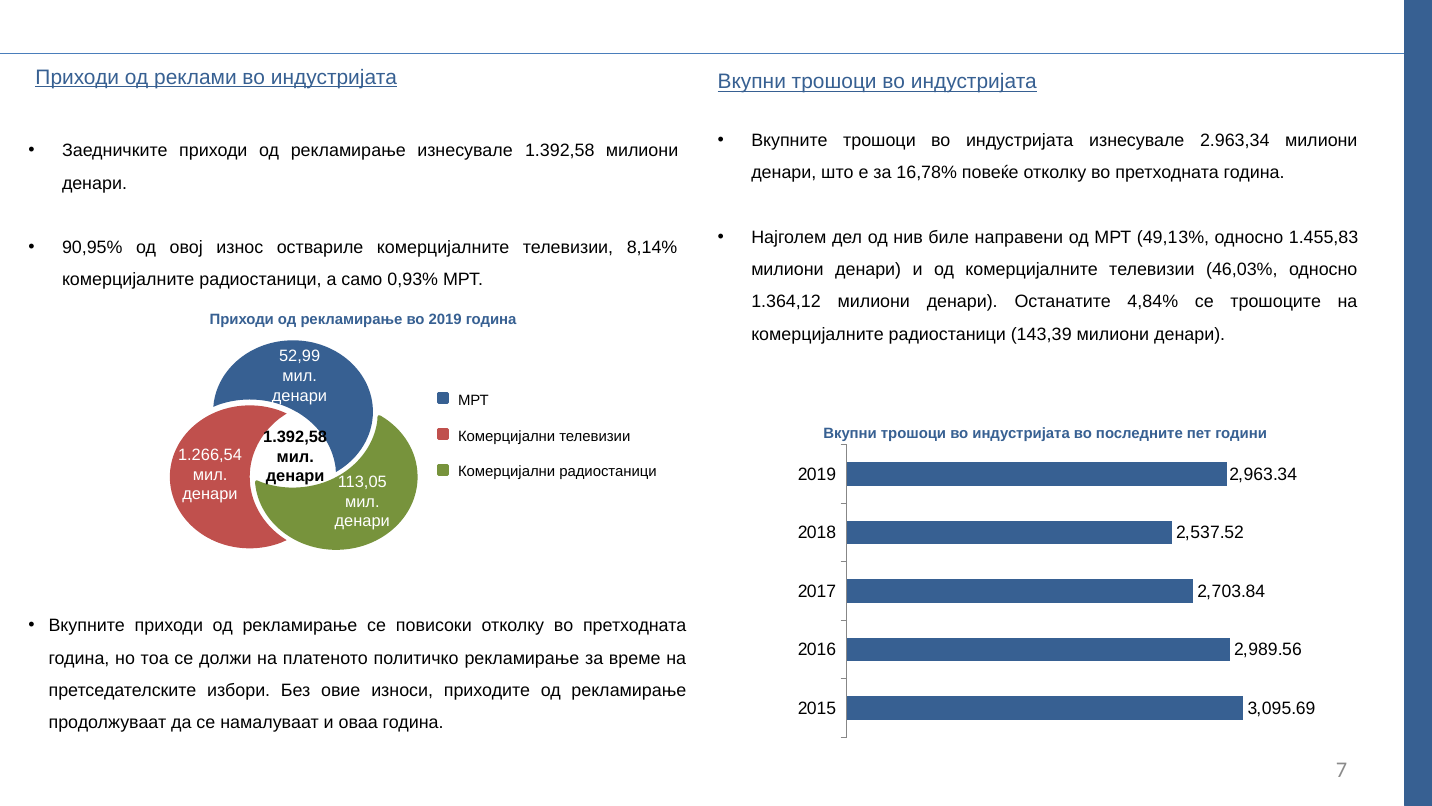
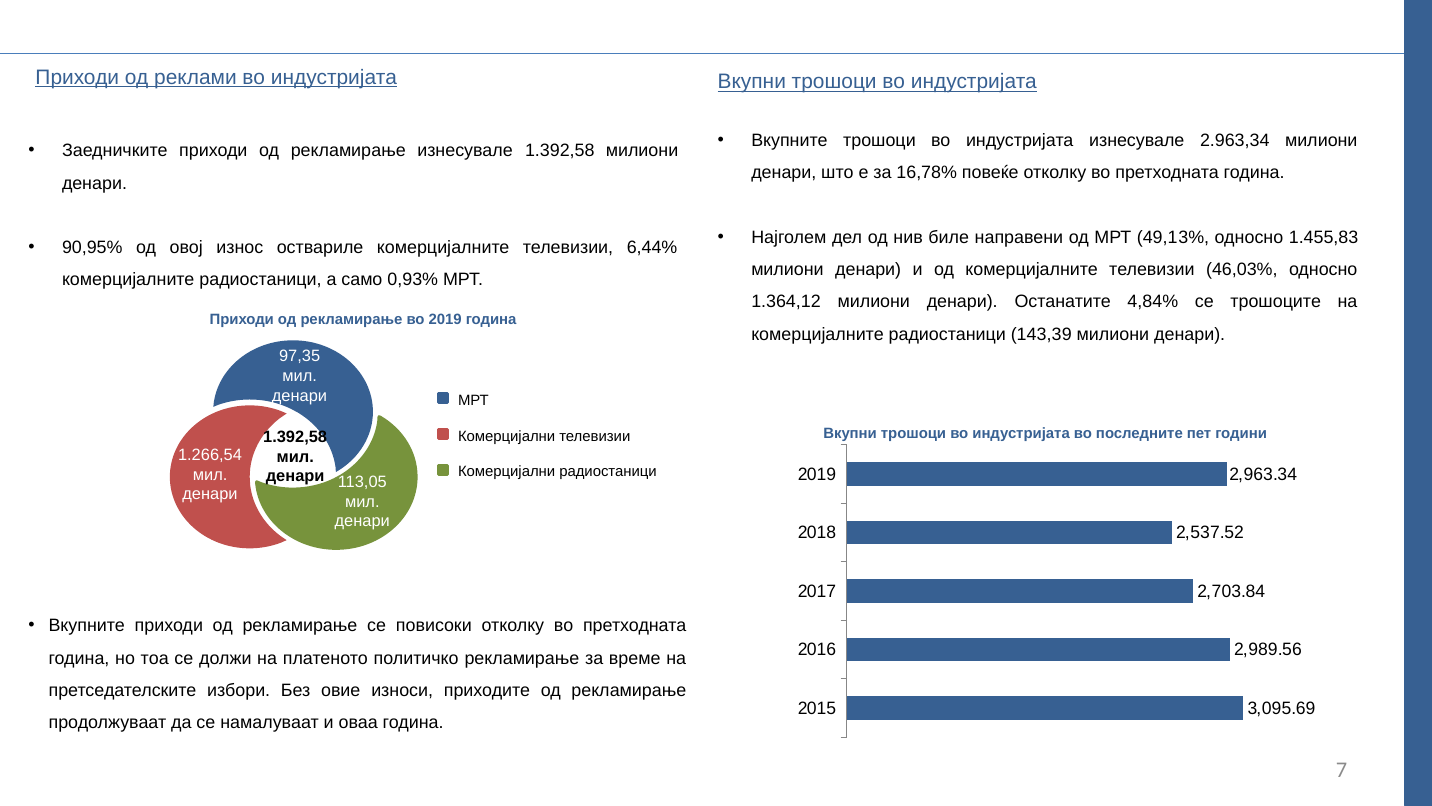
8,14%: 8,14% -> 6,44% (652, 248)
52,99: 52,99 -> 97,35 (300, 356)
